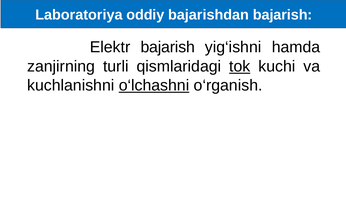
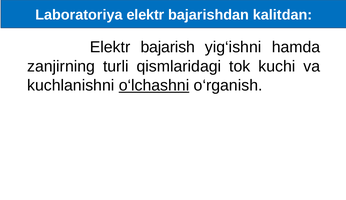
Laboratoriya oddiy: oddiy -> elektr (145, 15)
bajarishdan bajarish: bajarish -> kalitdan (283, 15)
tok underline: present -> none (240, 66)
